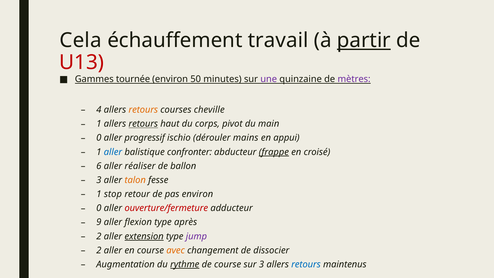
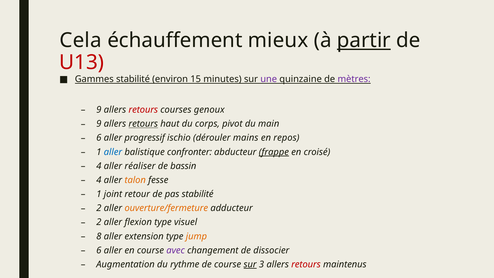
travail: travail -> mieux (278, 40)
Gammes tournée: tournée -> stabilité (133, 79)
50: 50 -> 15 (196, 79)
4: 4 -> 9 (99, 110)
retours colour: orange -> red (143, 110)
cheville: cheville -> genoux (209, 110)
1: 1 -> 9 (99, 124)
0: 0 -> 6 (99, 138)
appui: appui -> repos (286, 138)
6: 6 -> 4 (99, 166)
ballon: ballon -> bassin (183, 166)
3: 3 -> 4 (99, 180)
stop: stop -> joint (113, 194)
pas environ: environ -> stabilité (198, 194)
0: 0 -> 2 (99, 208)
ouverture/fermeture colour: red -> orange (166, 208)
9: 9 -> 2 (99, 222)
après: après -> visuel (186, 222)
2: 2 -> 8 (99, 236)
extension underline: present -> none (144, 236)
jump colour: purple -> orange (196, 236)
2: 2 -> 6 (99, 250)
avec colour: orange -> purple (176, 250)
rythme underline: present -> none (185, 264)
sur underline: none -> present (250, 264)
retours colour: blue -> red (306, 264)
